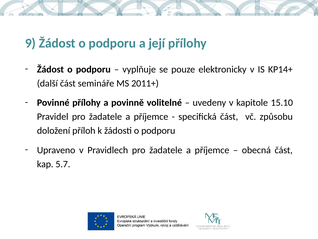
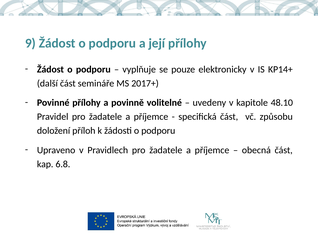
2011+: 2011+ -> 2017+ (145, 83)
15.10: 15.10 -> 48.10 (282, 102)
5.7: 5.7 -> 6.8 (63, 164)
